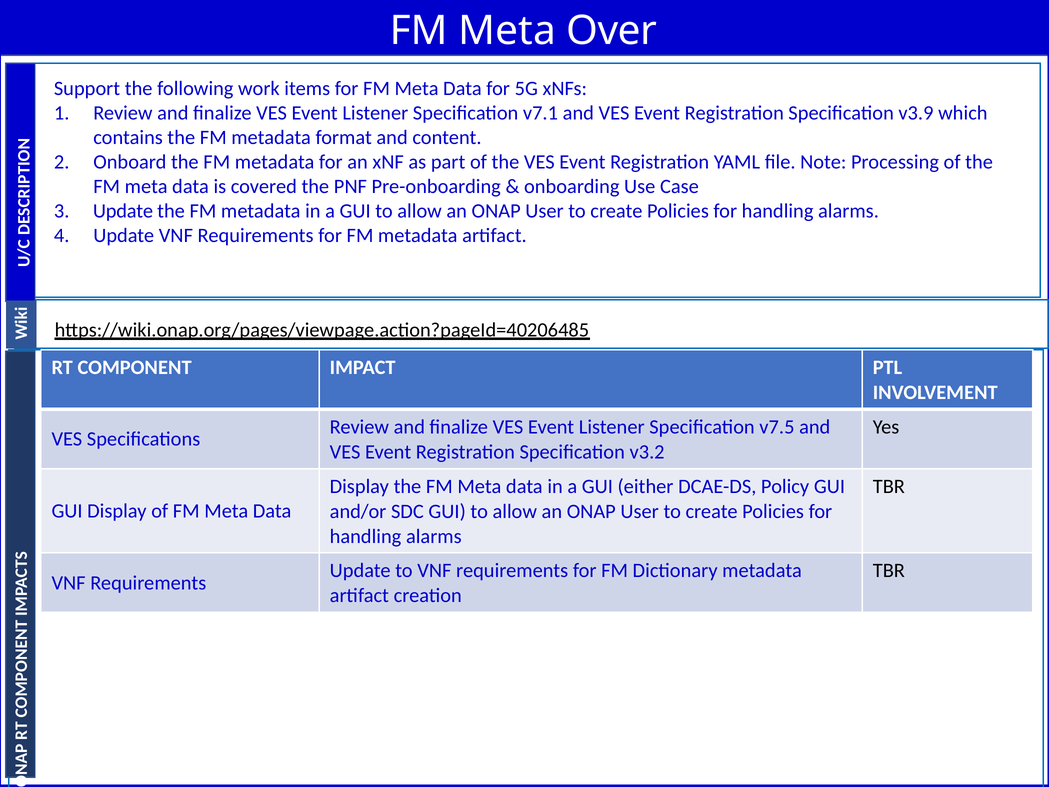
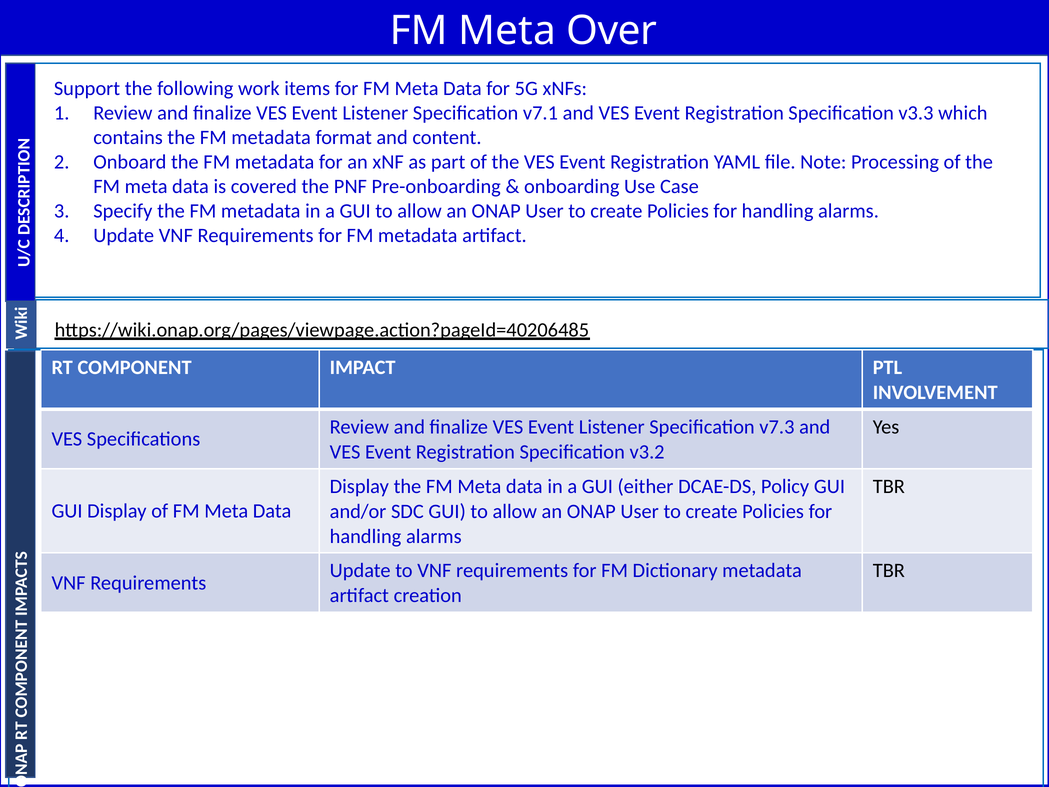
v3.9: v3.9 -> v3.3 (916, 113)
Update: Update -> Specify (123, 211)
v7.5: v7.5 -> v7.3 (777, 427)
